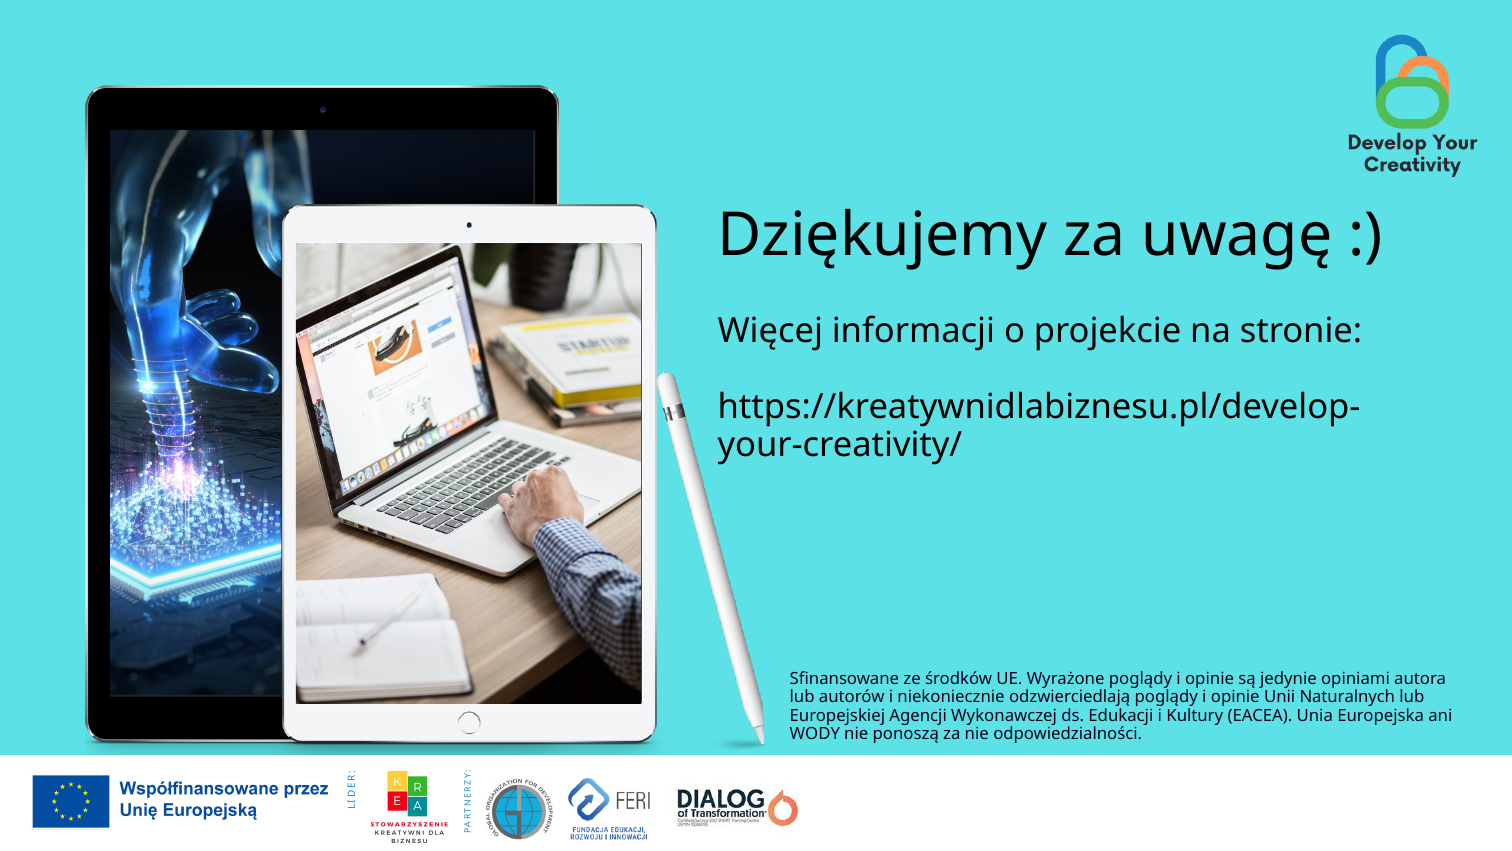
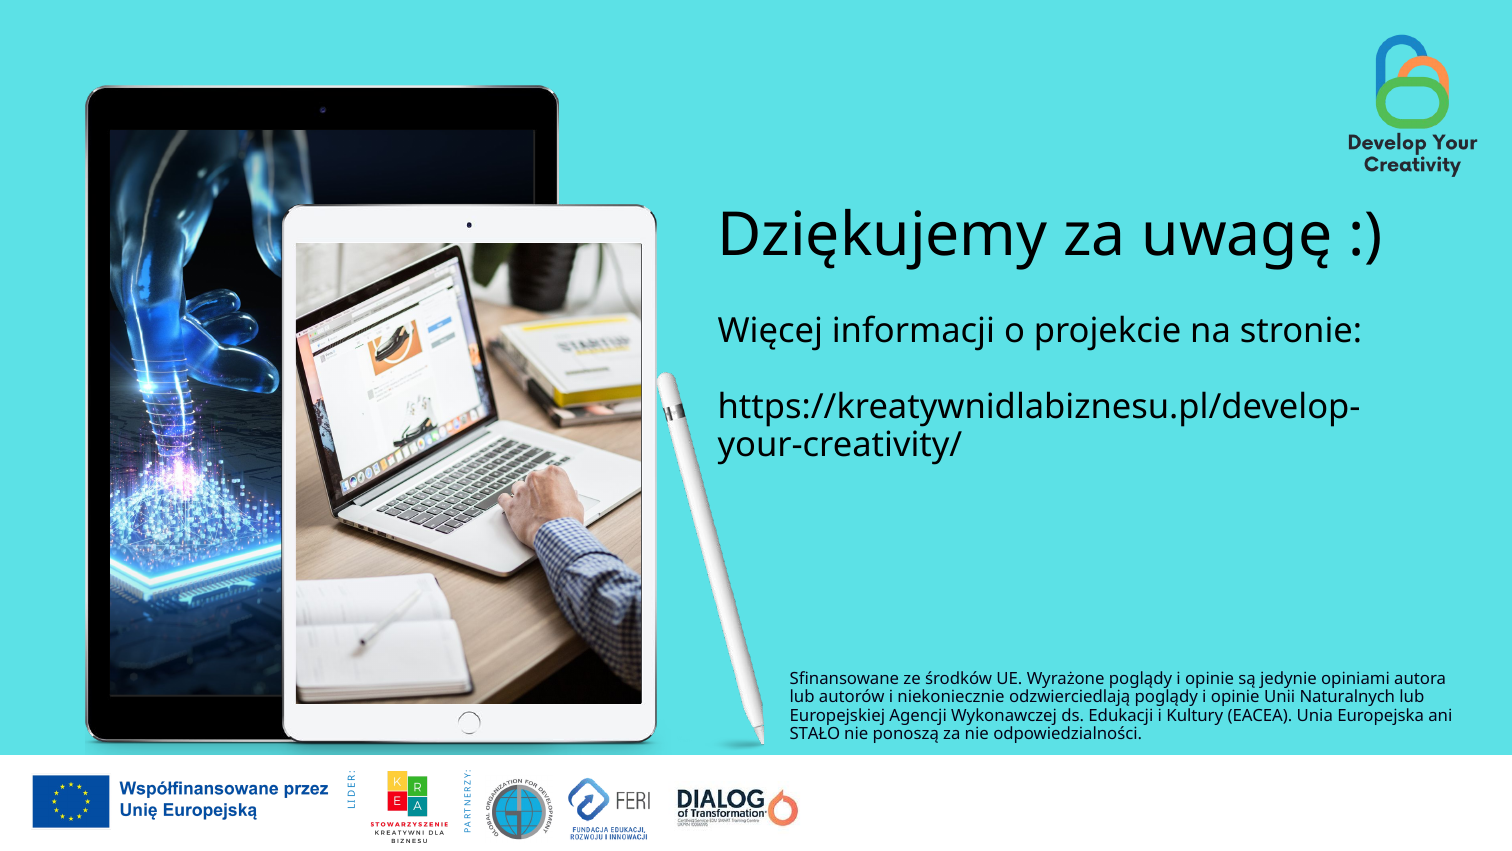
WODY: WODY -> STAŁO (815, 734)
